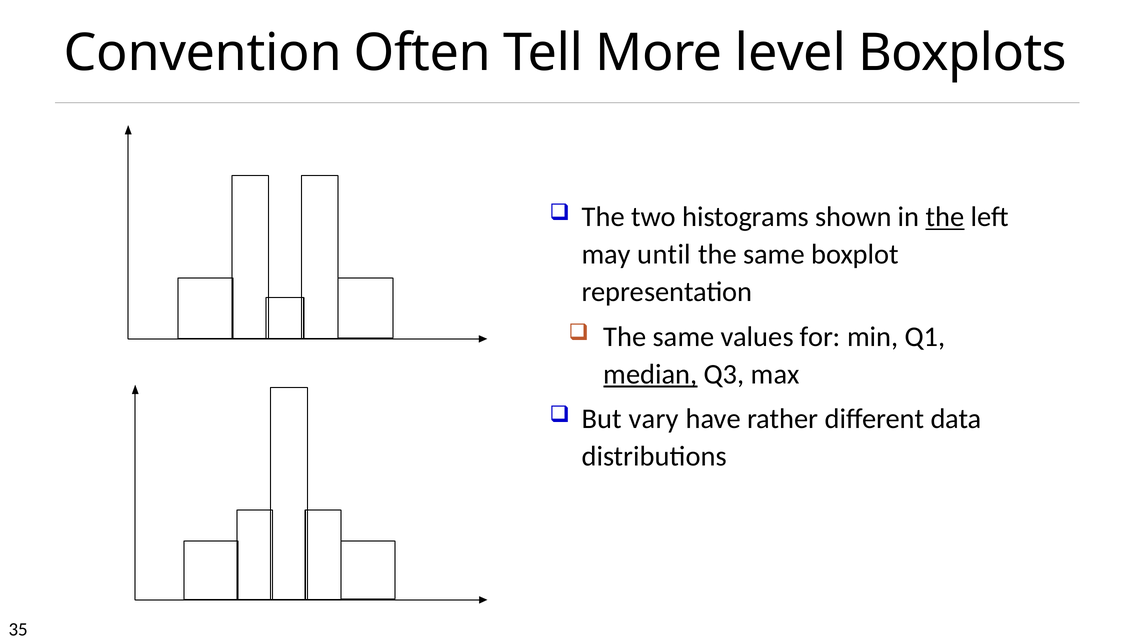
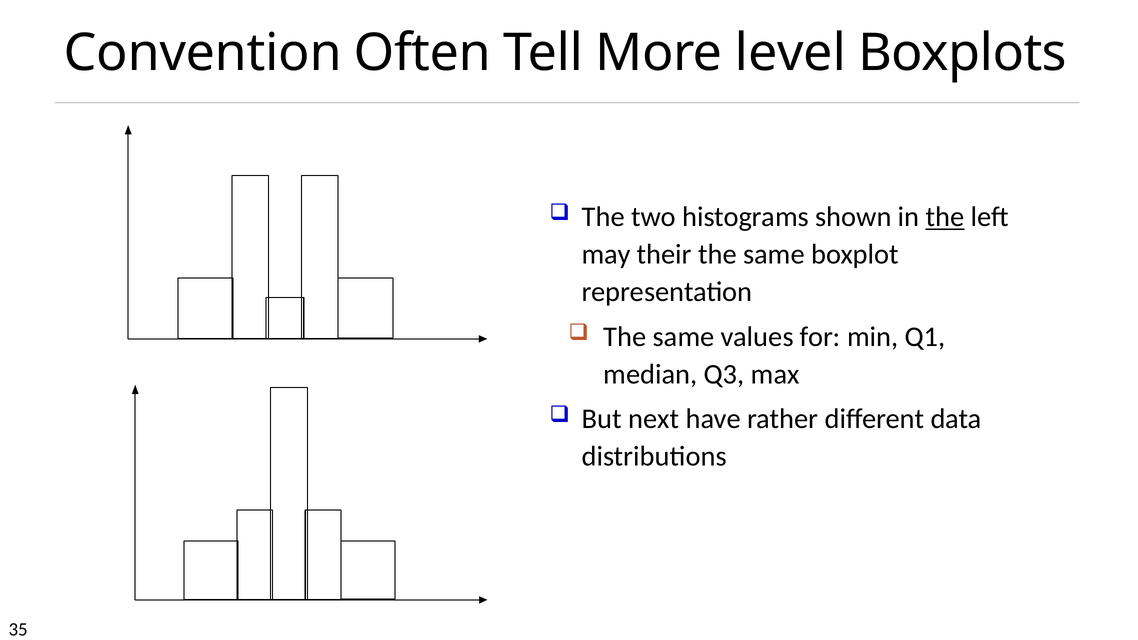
until: until -> their (664, 255)
median underline: present -> none (650, 374)
vary: vary -> next (654, 419)
